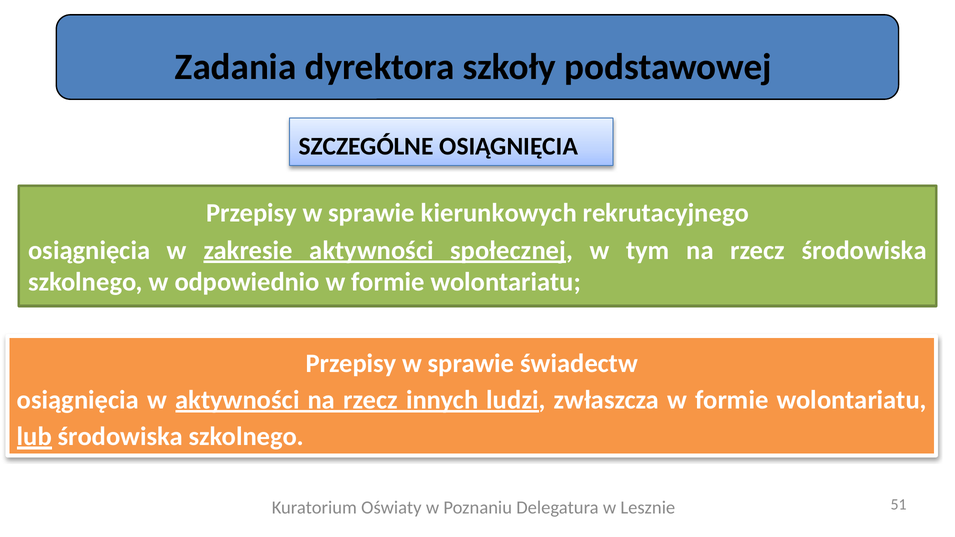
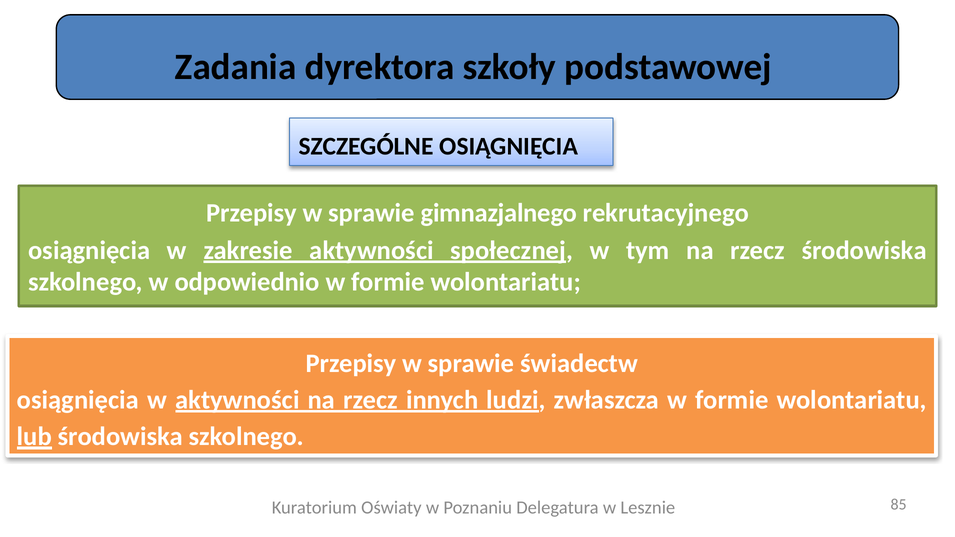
kierunkowych: kierunkowych -> gimnazjalnego (499, 213)
51: 51 -> 85 (899, 505)
